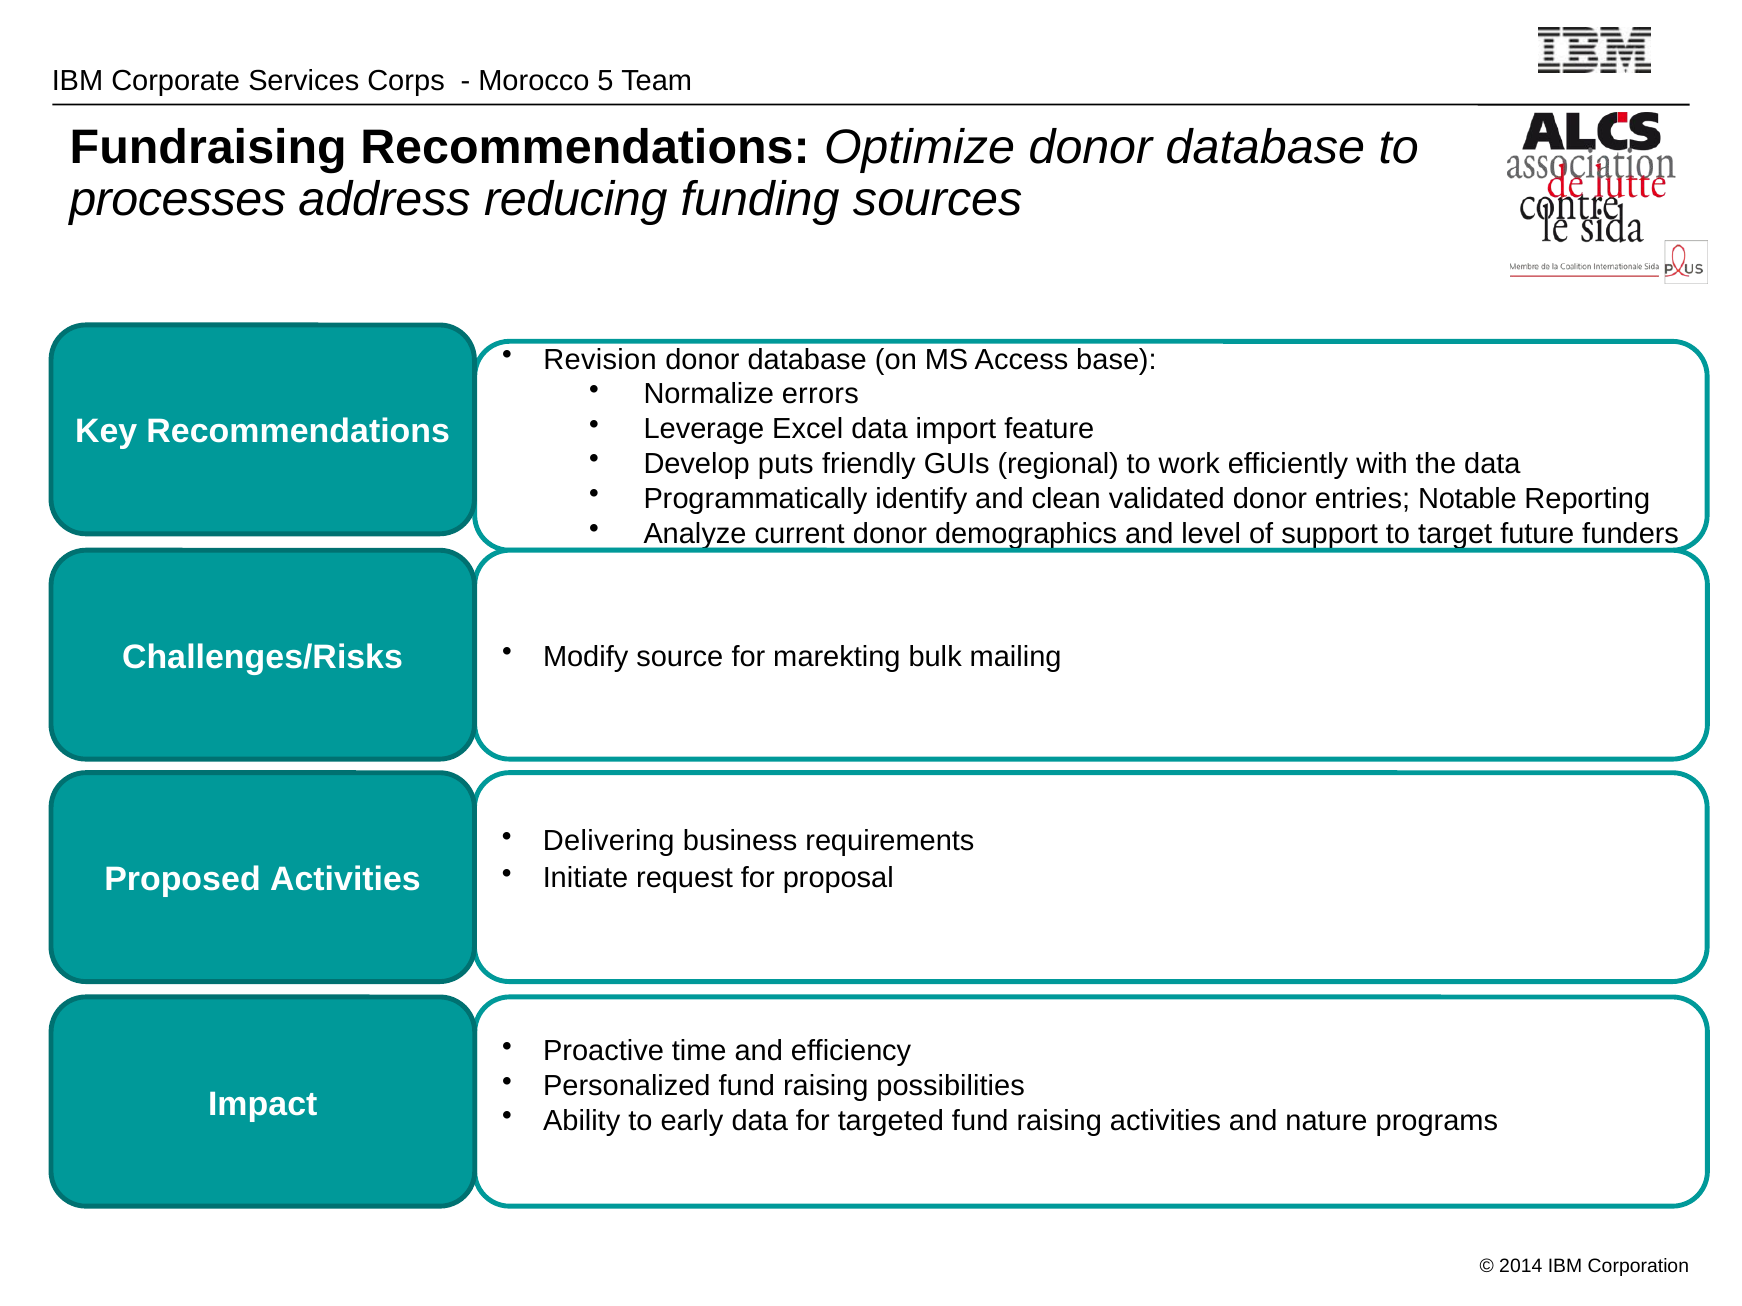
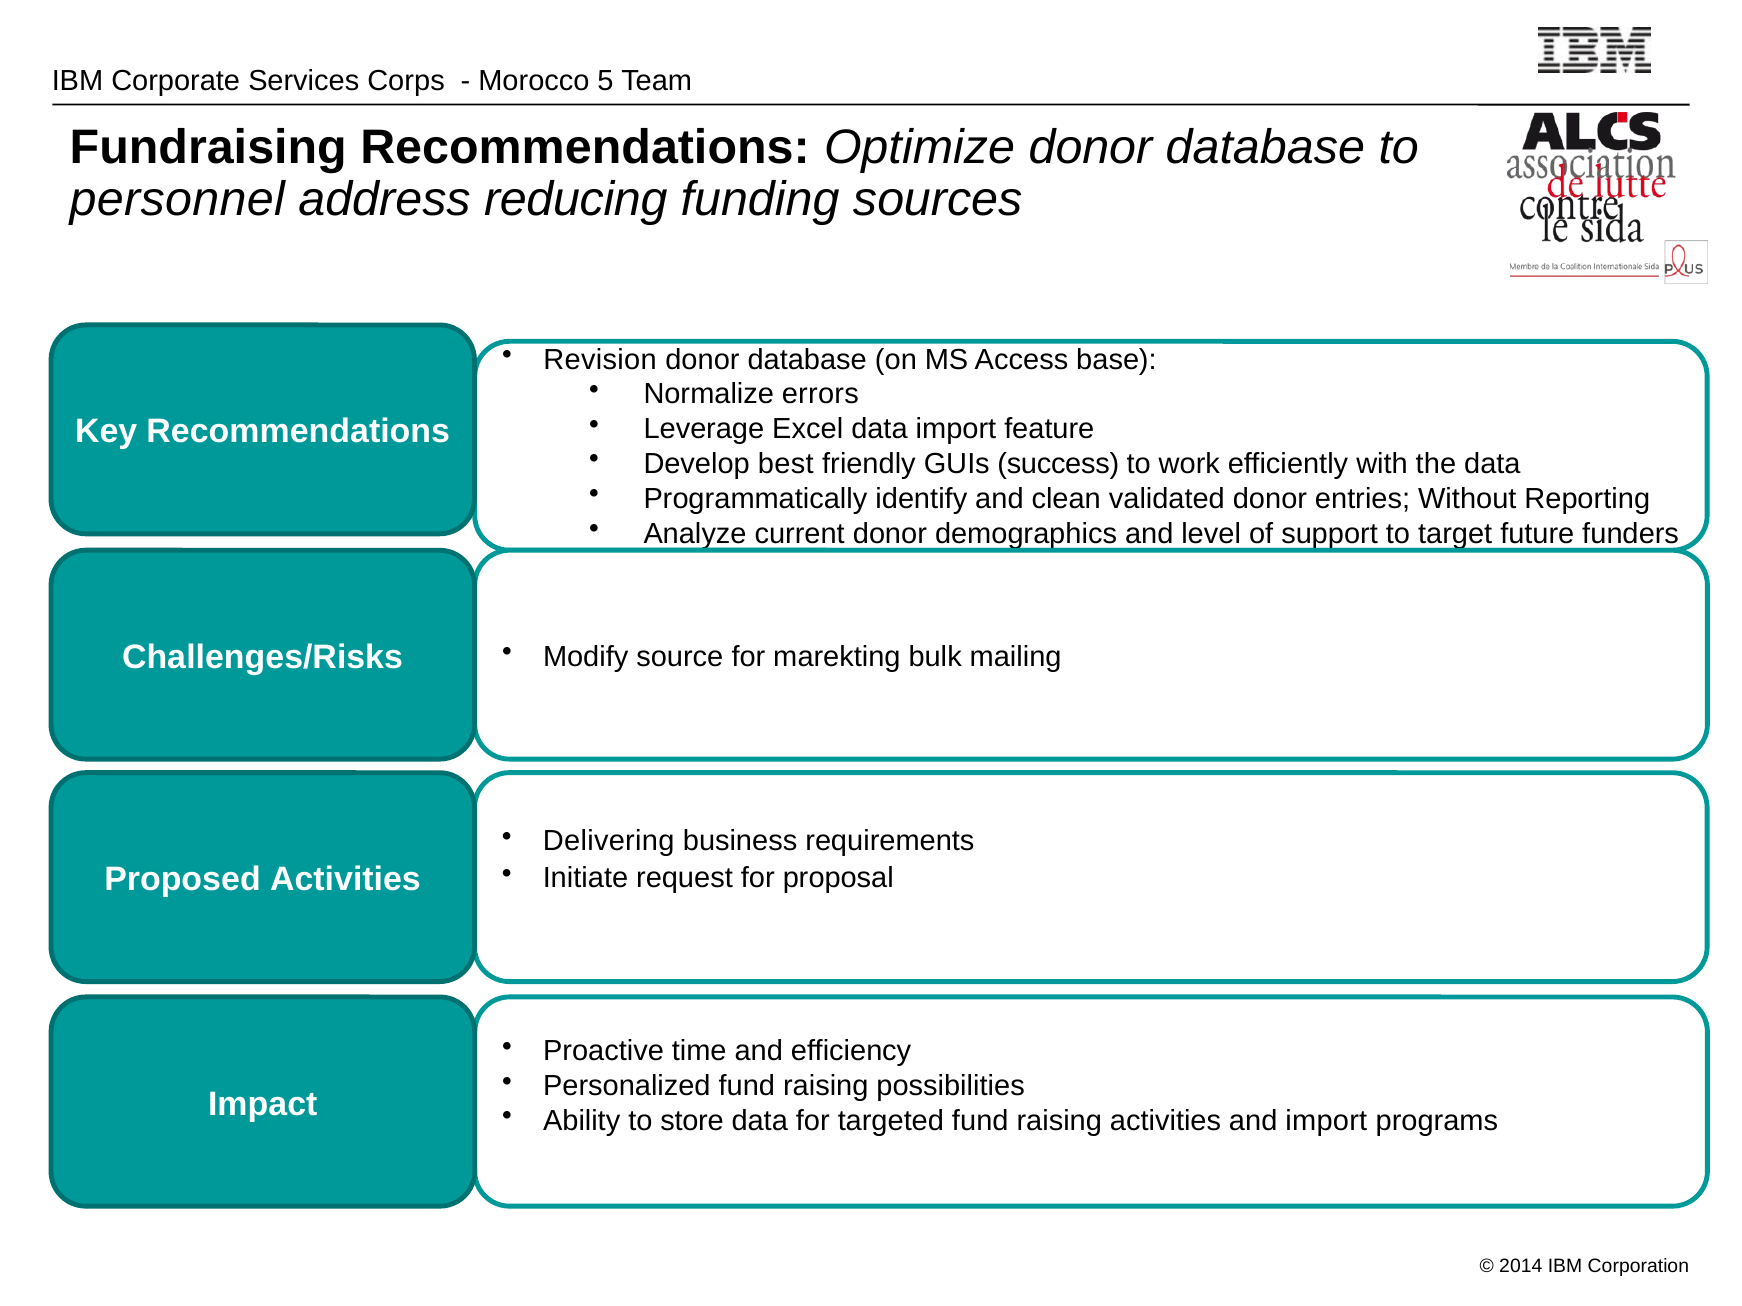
processes: processes -> personnel (177, 200)
puts: puts -> best (786, 464)
regional: regional -> success (1058, 464)
Notable: Notable -> Without (1467, 499)
early: early -> store (692, 1121)
and nature: nature -> import (1326, 1121)
